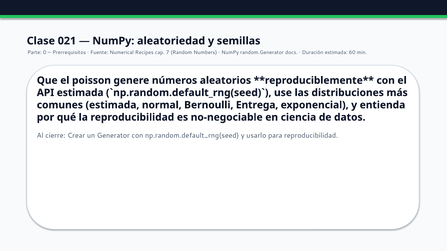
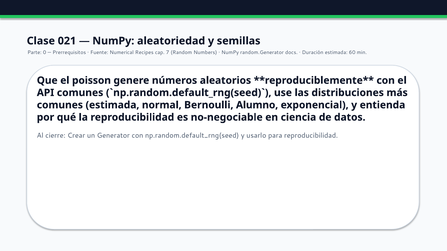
API estimada: estimada -> comunes (80, 93)
Entrega: Entrega -> Alumno (257, 105)
